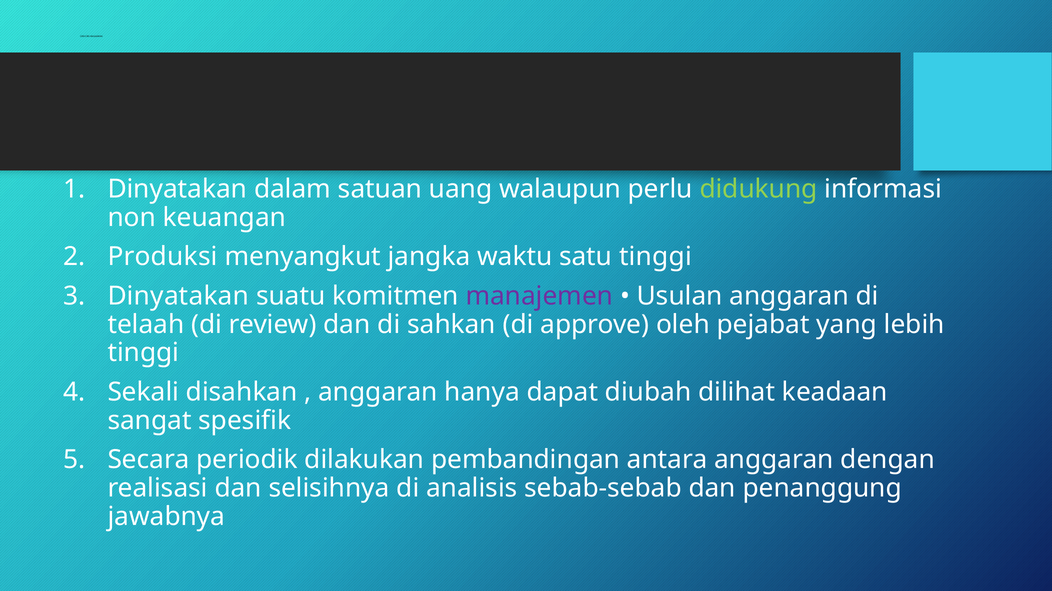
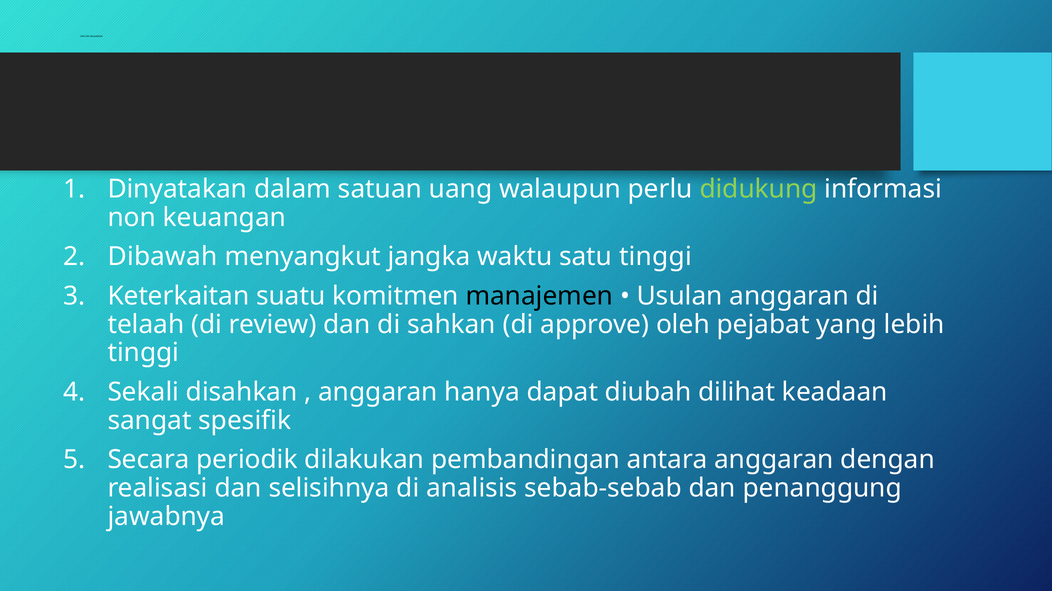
Produksi: Produksi -> Dibawah (163, 257)
Dinyatakan: Dinyatakan -> Keterkaitan (178, 296)
manajemen colour: purple -> black (539, 296)
